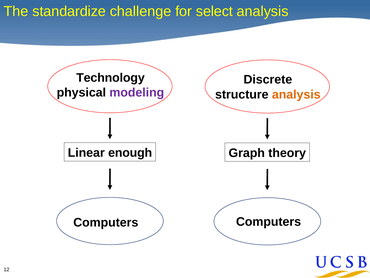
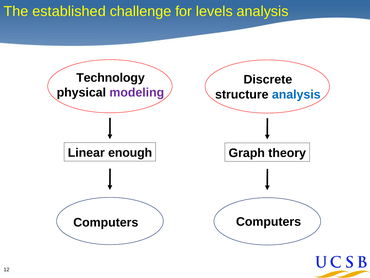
standardize: standardize -> established (69, 11)
select: select -> levels (214, 11)
analysis colour: orange -> blue (296, 94)
